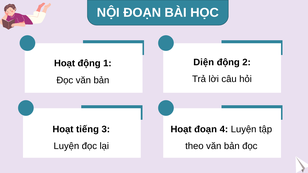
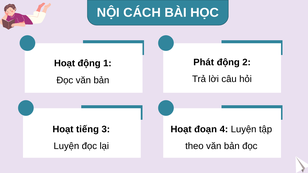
NỘI ĐOẠN: ĐOẠN -> CÁCH (142, 13)
Diện: Diện -> Phát (204, 62)
